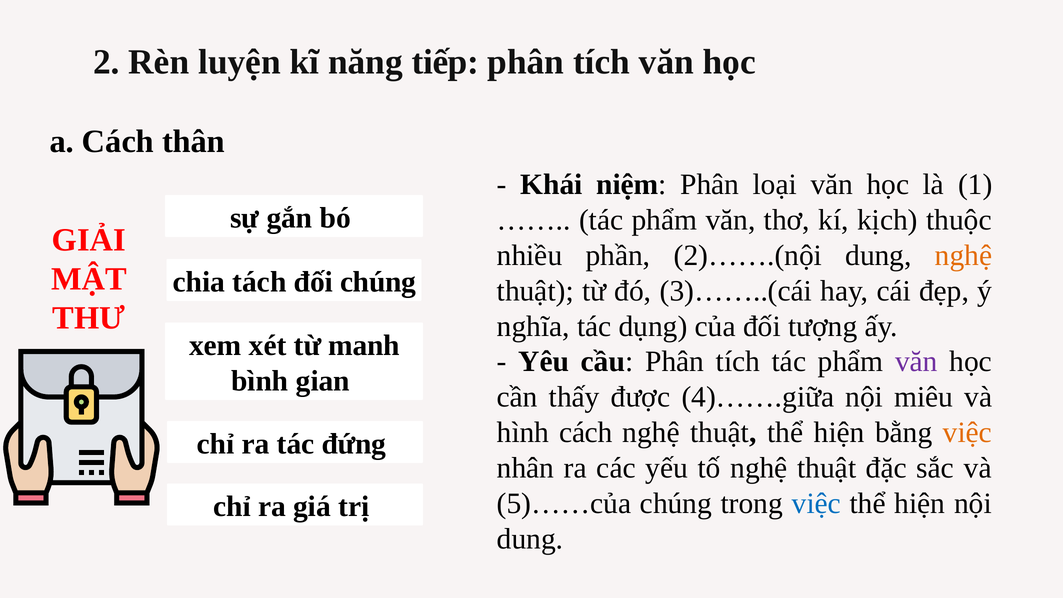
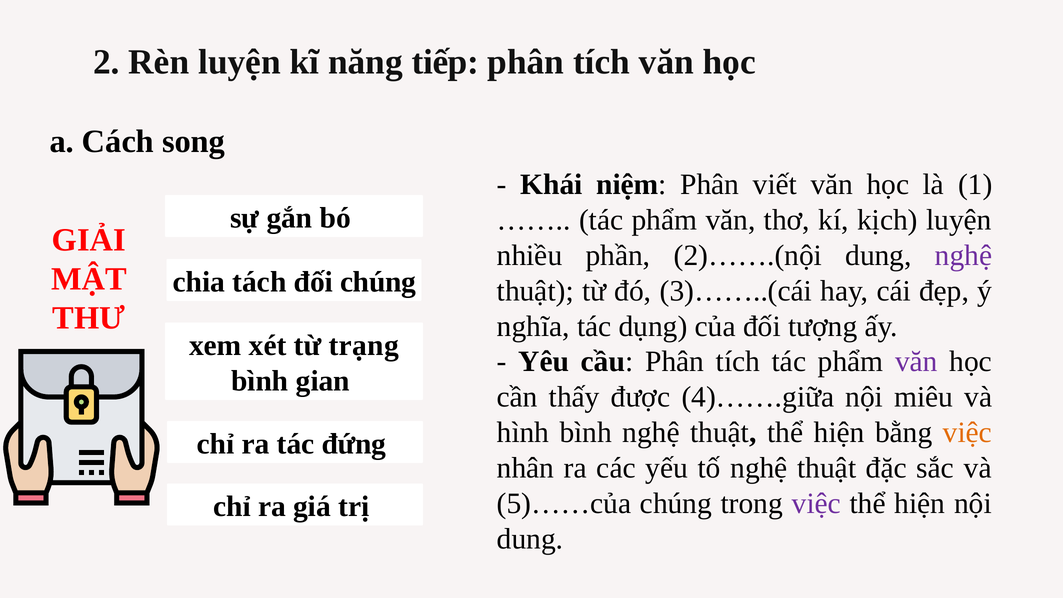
thân: thân -> song (194, 142)
loại: loại -> viết (775, 185)
kịch thuộc: thuộc -> luyện (959, 220)
nghệ colour: orange -> purple (964, 255)
manh: manh -> trạng (364, 346)
hình cách: cách -> bình (586, 433)
việc colour: blue -> purple (816, 503)
